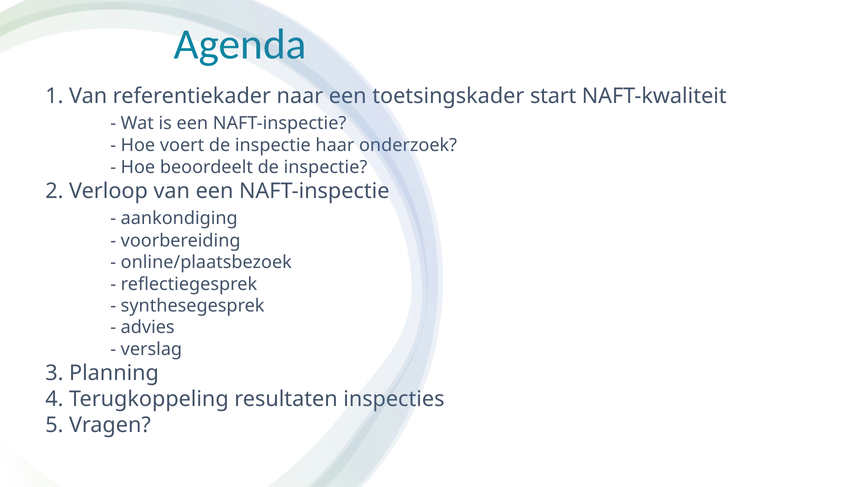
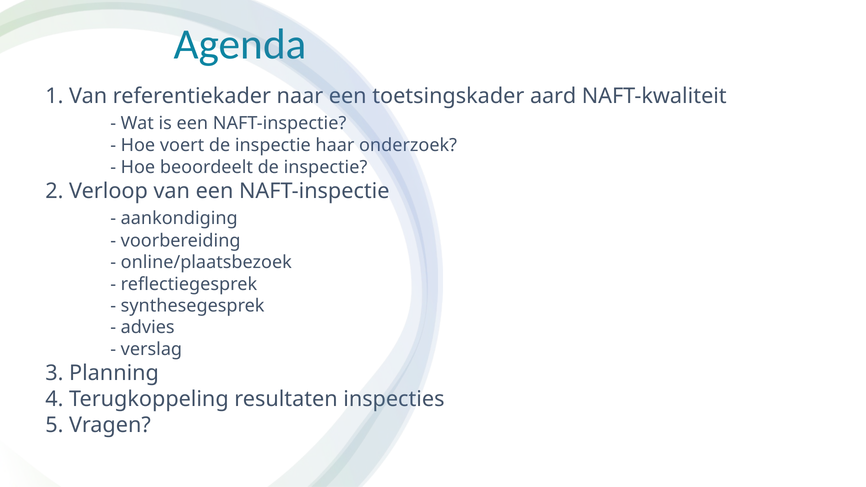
start: start -> aard (553, 96)
